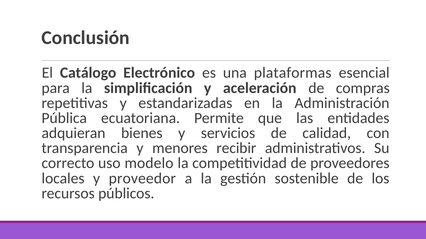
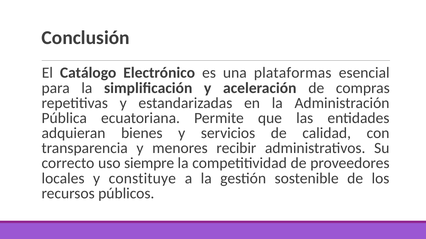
modelo: modelo -> siempre (149, 164)
proveedor: proveedor -> constituye (142, 179)
